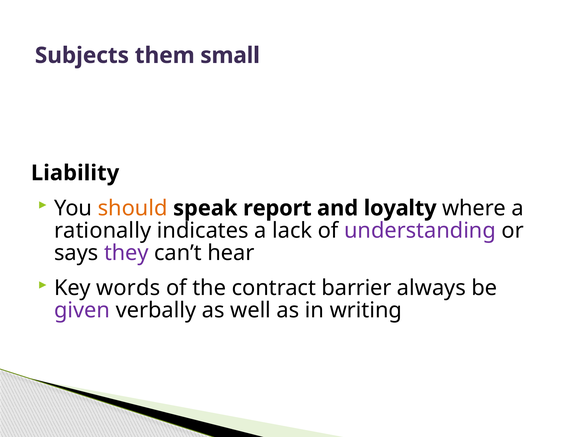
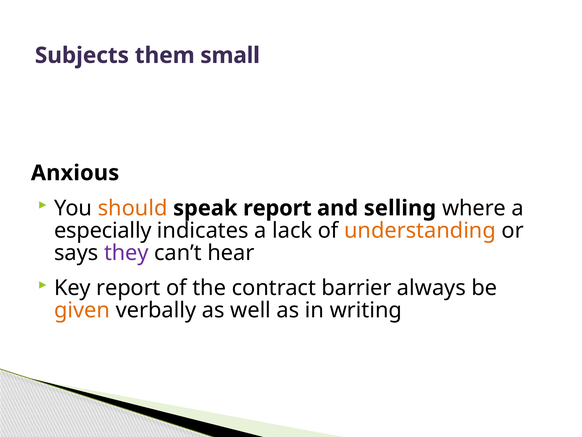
Liability: Liability -> Anxious (75, 173)
loyalty: loyalty -> selling (400, 208)
rationally: rationally -> especially (103, 230)
understanding colour: purple -> orange (420, 230)
Key words: words -> report (128, 288)
given colour: purple -> orange (82, 310)
